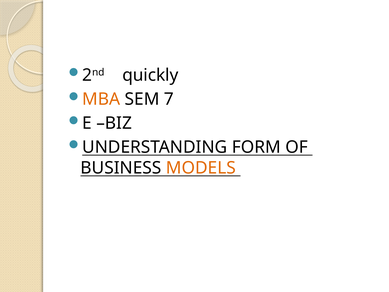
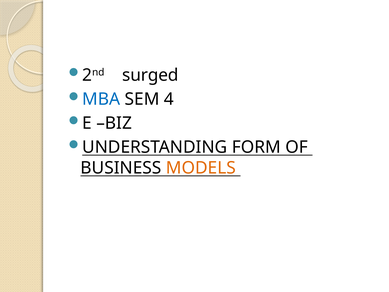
quickly: quickly -> surged (150, 75)
MBA colour: orange -> blue (101, 99)
7: 7 -> 4 (169, 99)
